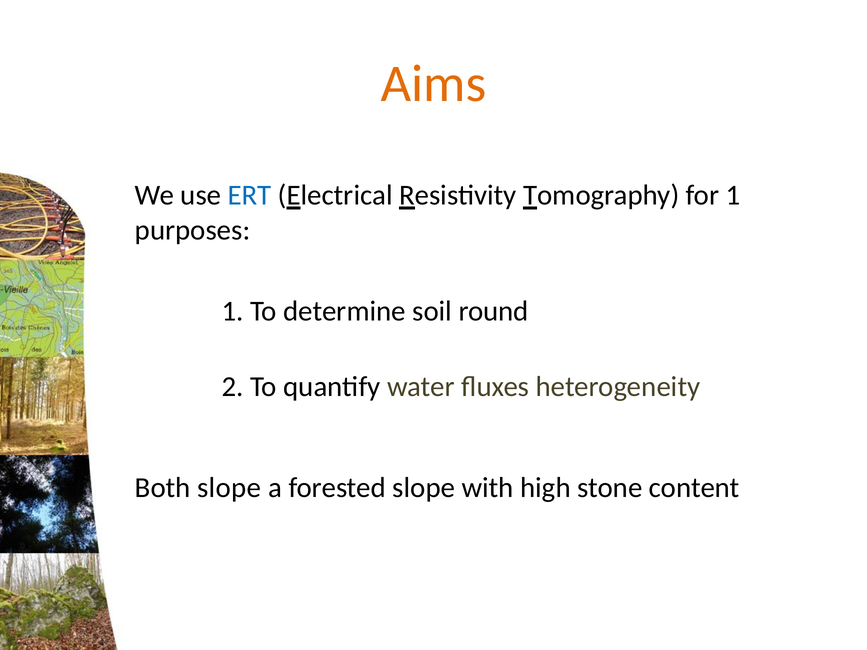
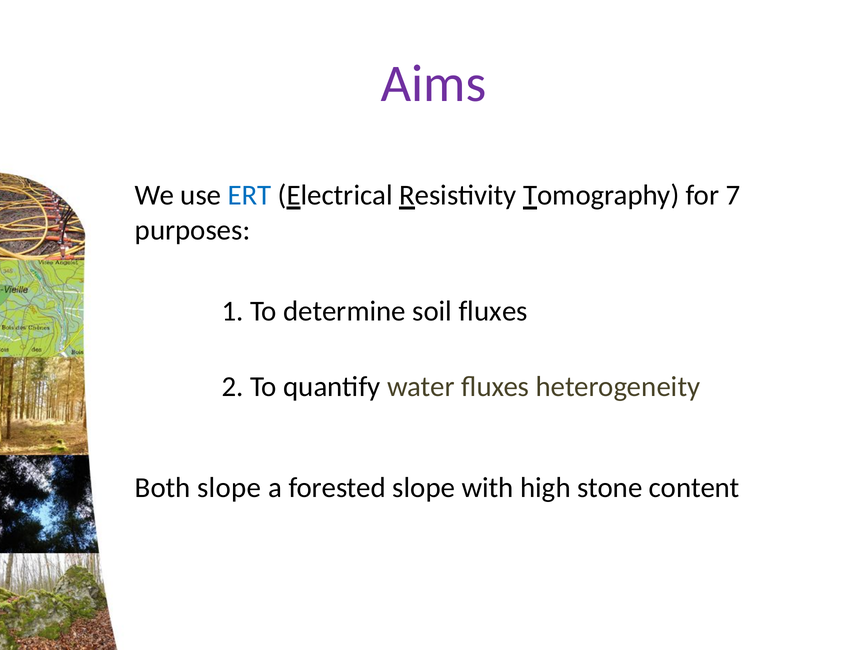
Aims colour: orange -> purple (433, 84)
for 1: 1 -> 7 (733, 196)
soil round: round -> fluxes (493, 311)
